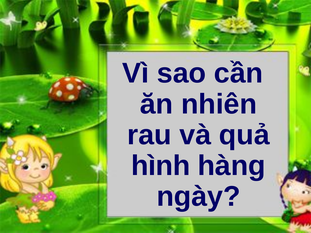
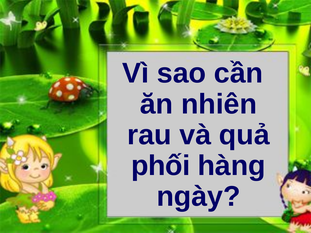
hình: hình -> phối (161, 166)
